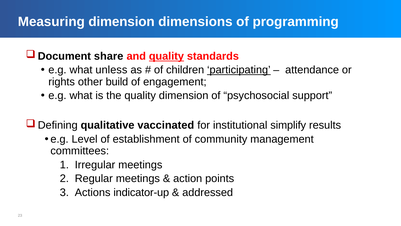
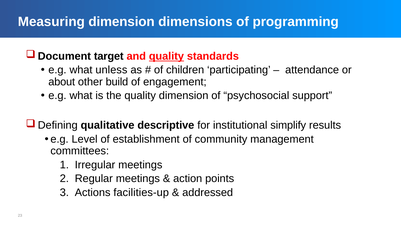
share: share -> target (109, 56)
participating underline: present -> none (239, 70)
rights: rights -> about (62, 82)
vaccinated: vaccinated -> descriptive (166, 125)
indicator-up: indicator-up -> facilities-up (141, 192)
